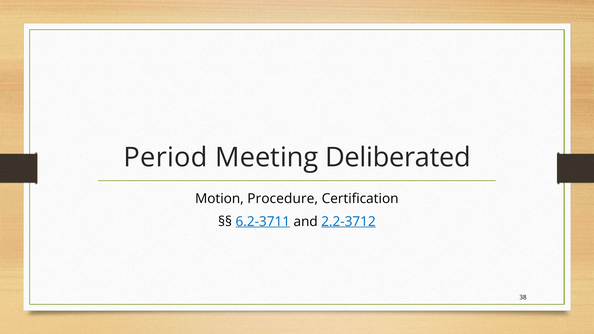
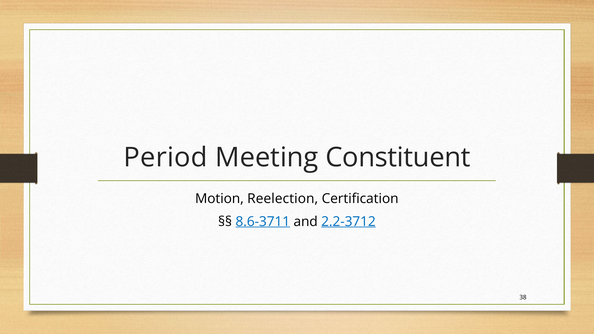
Deliberated: Deliberated -> Constituent (398, 158)
Procedure: Procedure -> Reelection (283, 199)
6.2-3711: 6.2-3711 -> 8.6-3711 (263, 222)
